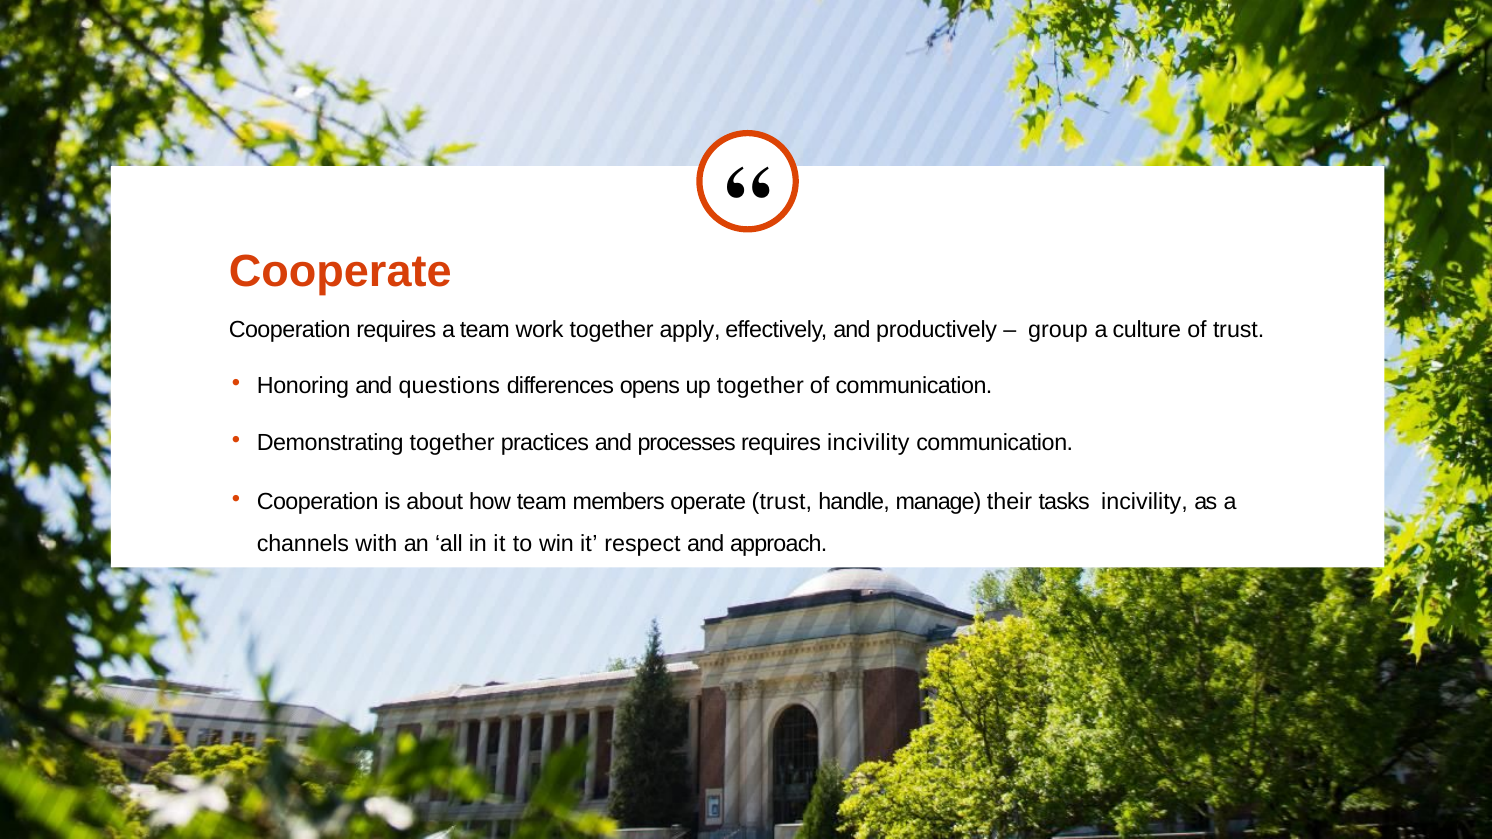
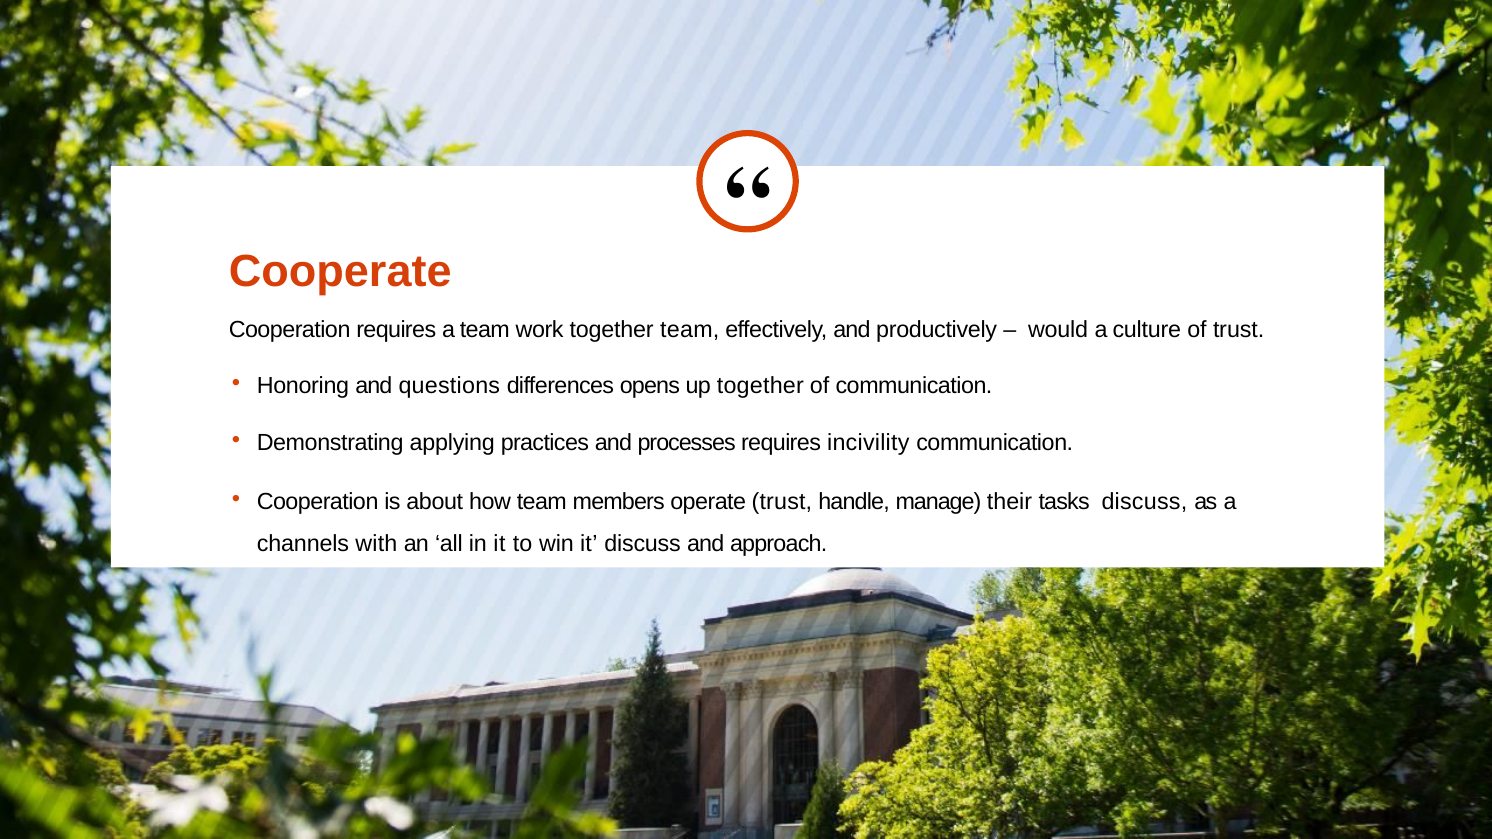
together apply: apply -> team (690, 330)
group: group -> would (1058, 330)
Demonstrating together: together -> applying (452, 443)
tasks incivility: incivility -> discuss (1144, 502)
it respect: respect -> discuss (643, 544)
